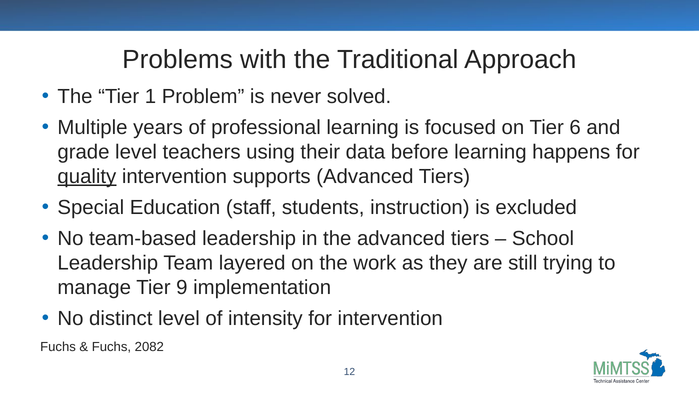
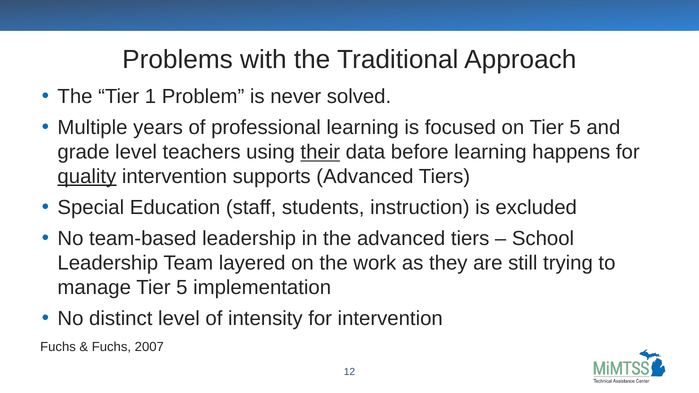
on Tier 6: 6 -> 5 (575, 128)
their underline: none -> present (320, 152)
manage Tier 9: 9 -> 5 (182, 288)
2082: 2082 -> 2007 (149, 347)
